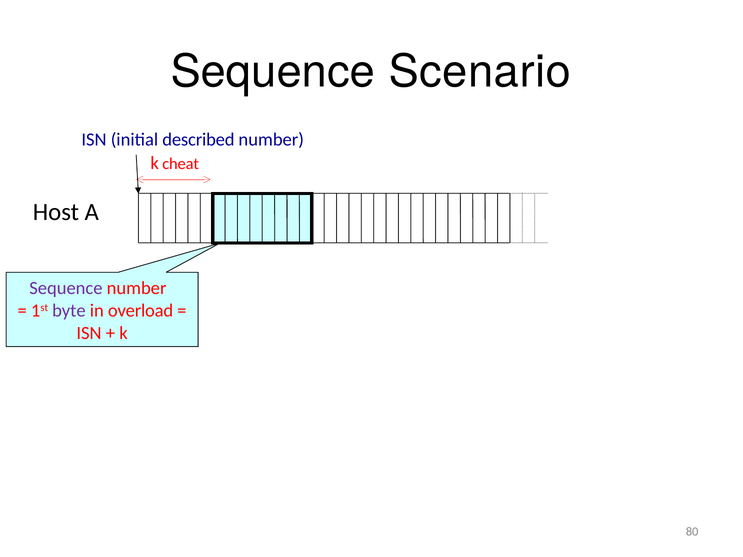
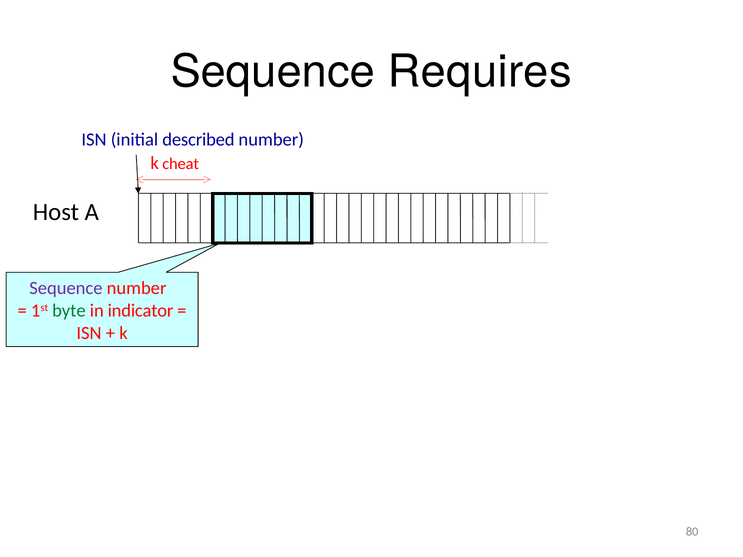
Scenario: Scenario -> Requires (480, 72)
byte colour: purple -> green (69, 311)
overload: overload -> indicator (141, 311)
